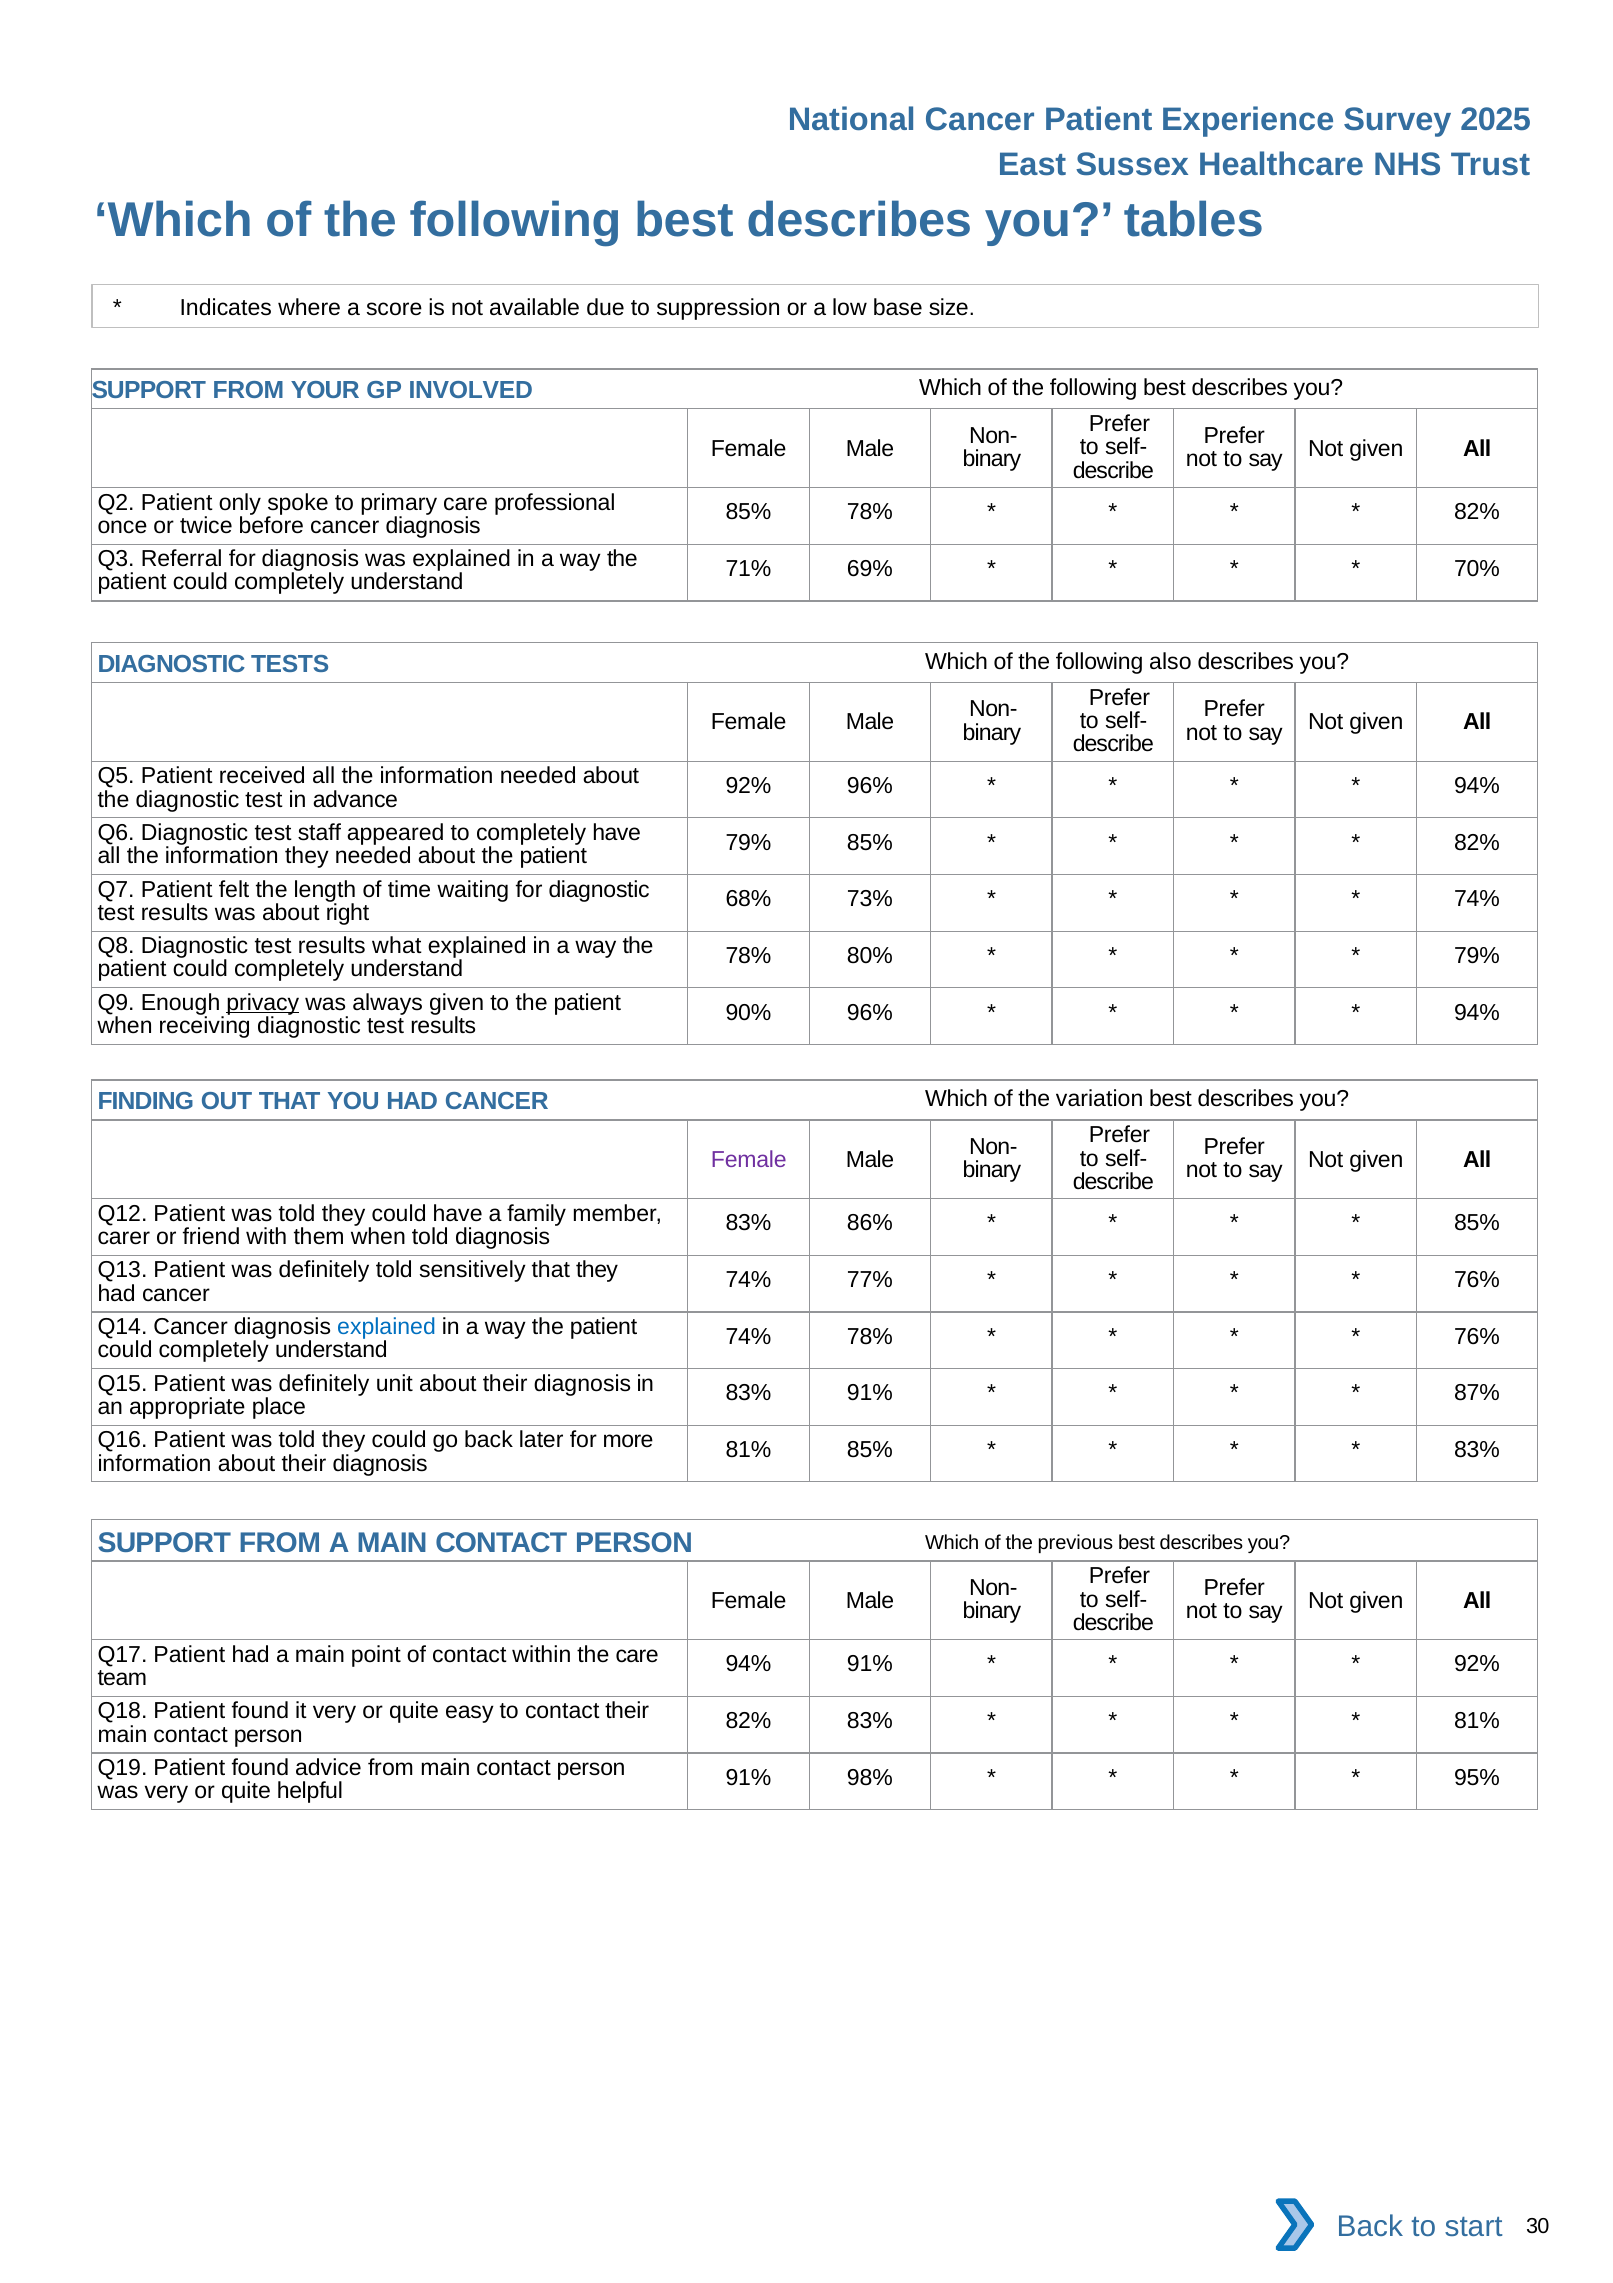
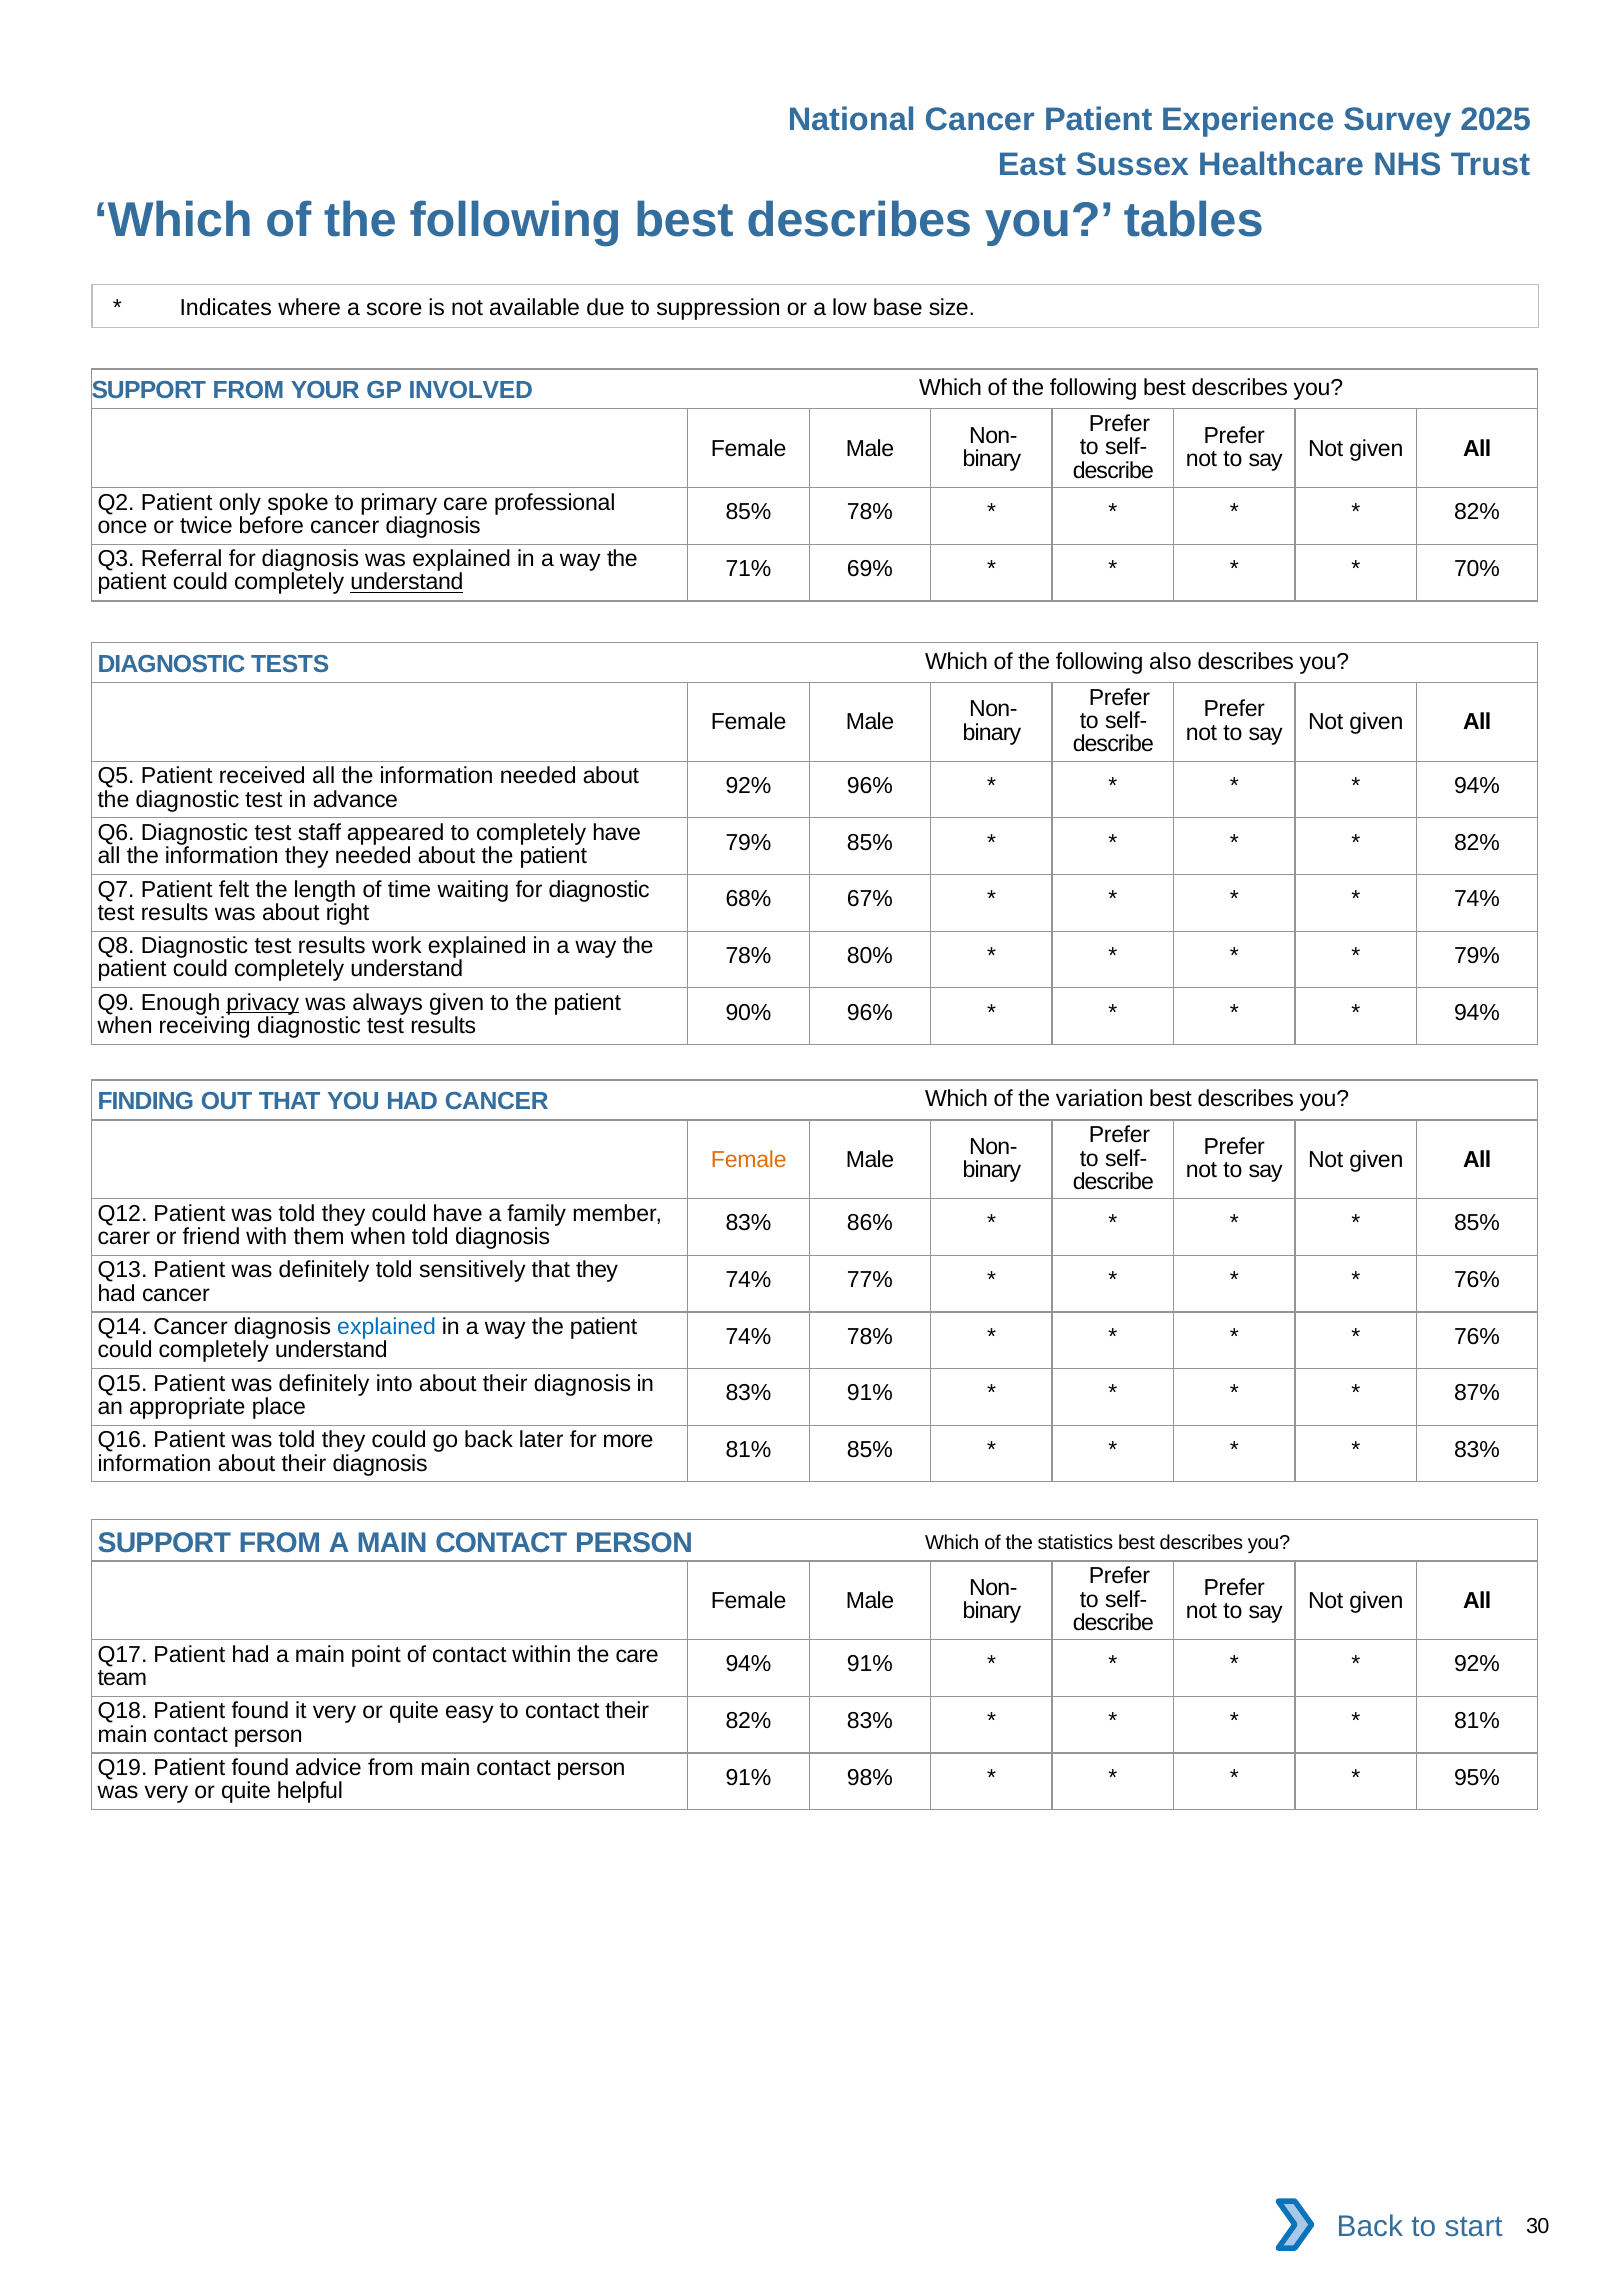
understand underline: none -> present (407, 582)
73%: 73% -> 67% (870, 899)
what: what -> work (397, 946)
Female colour: purple -> orange (749, 1160)
unit: unit -> into (394, 1383)
previous: previous -> statistics (1075, 1542)
